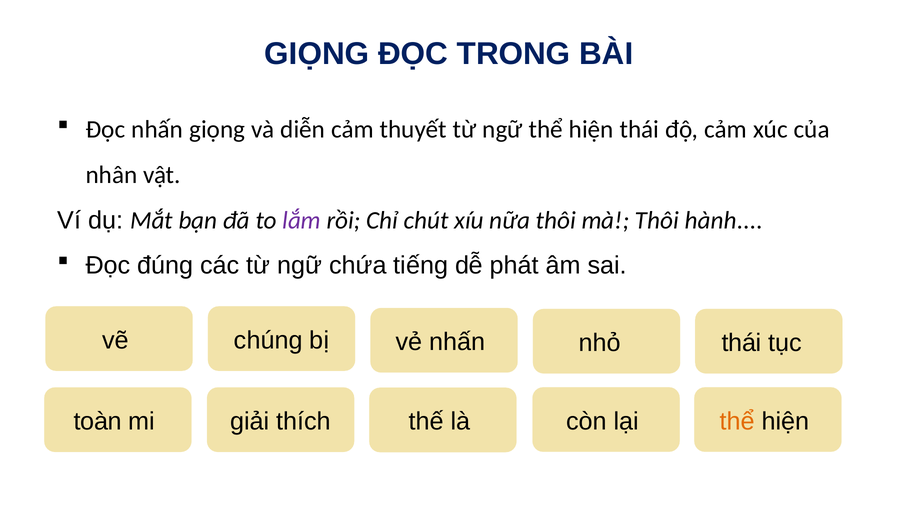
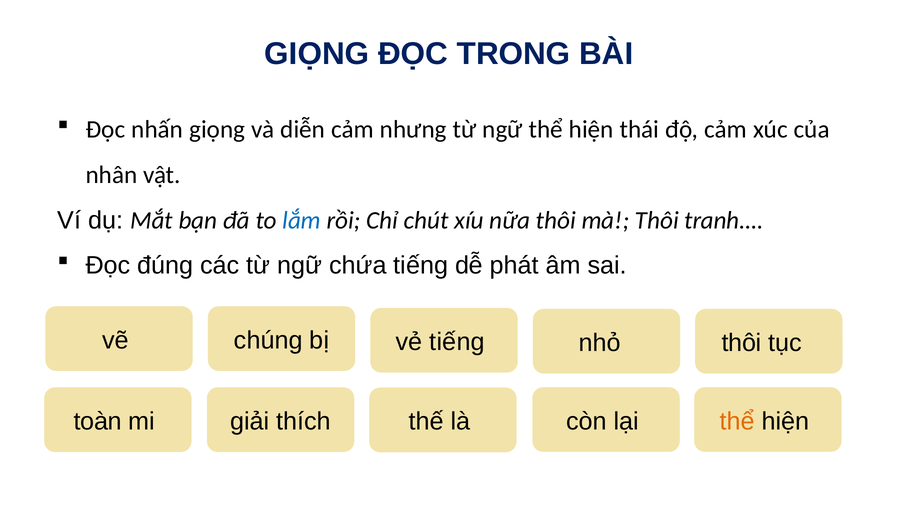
thuyết: thuyết -> nhưng (413, 130)
lắm colour: purple -> blue (302, 220)
hành: hành -> tranh (724, 220)
vẻ nhấn: nhấn -> tiếng (457, 342)
nhỏ thái: thái -> thôi (742, 343)
